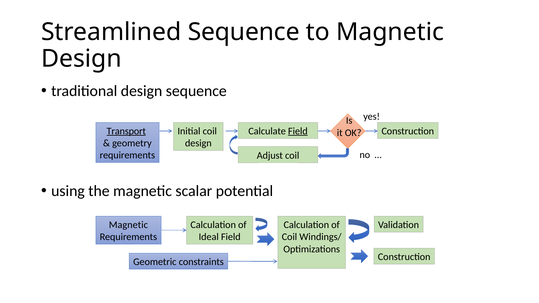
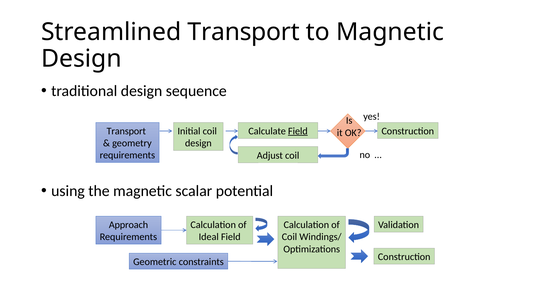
Streamlined Sequence: Sequence -> Transport (244, 32)
Transport underline: present -> none (126, 131)
Magnetic: Magnetic -> Approach (128, 225)
